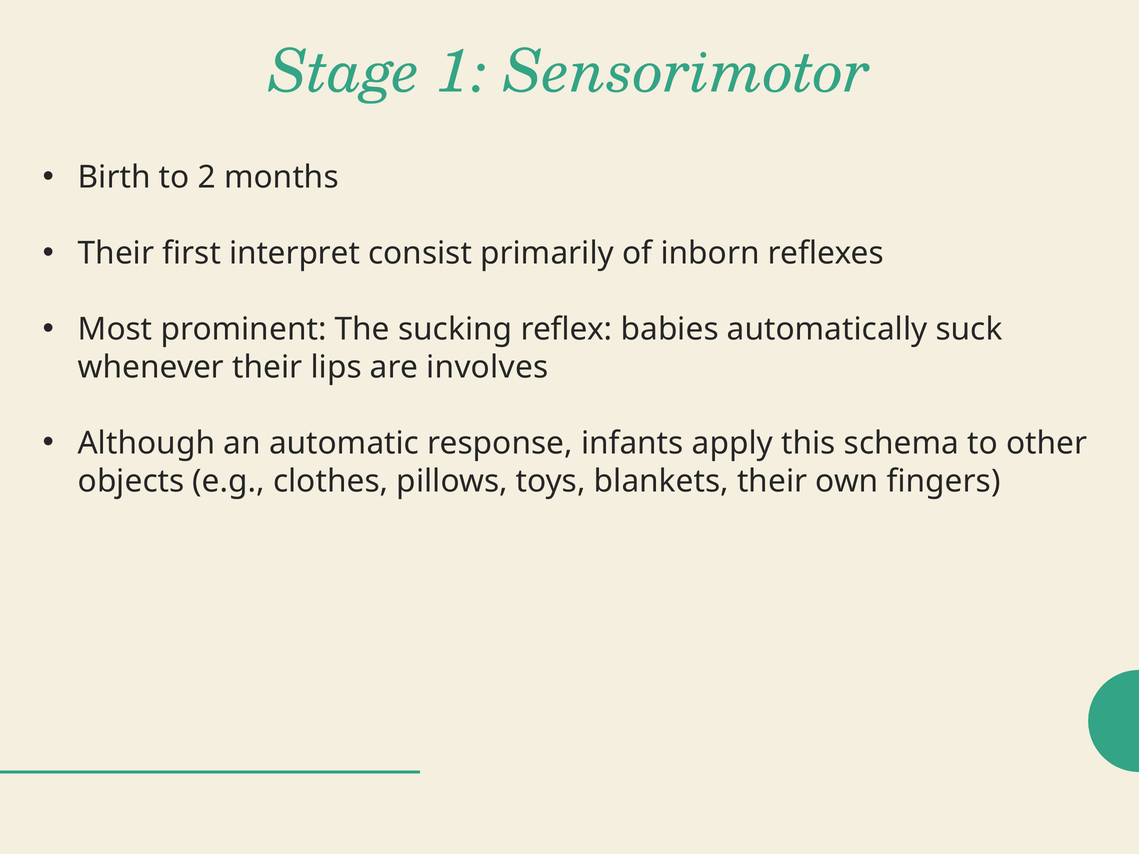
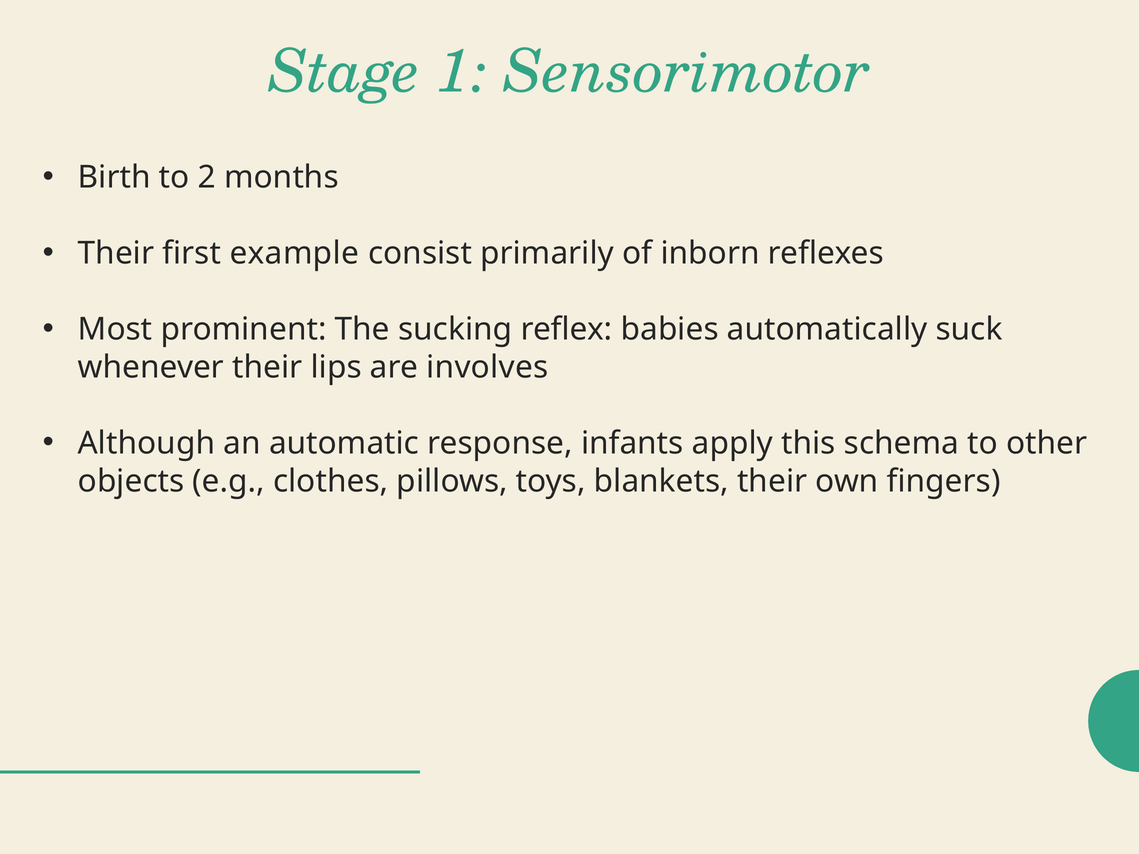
interpret: interpret -> example (294, 254)
